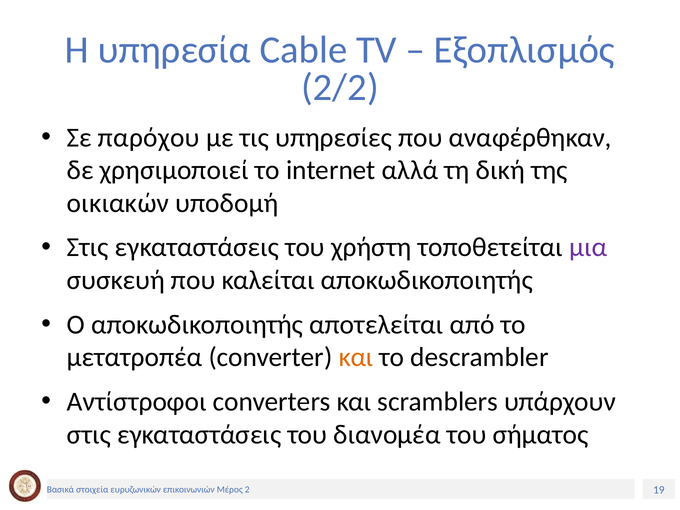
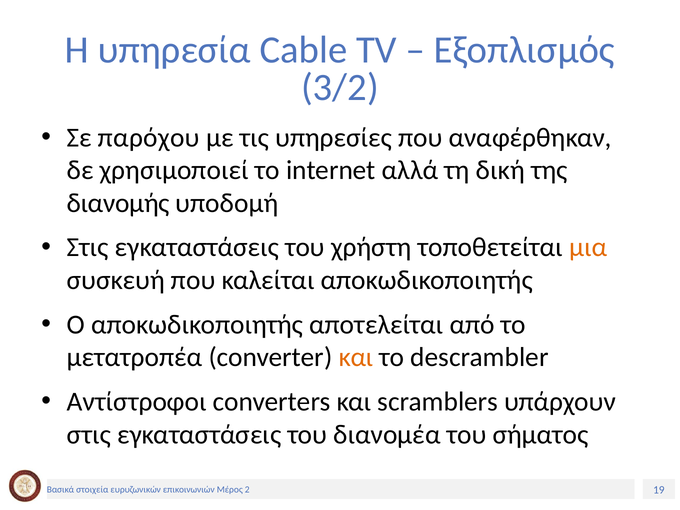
2/2: 2/2 -> 3/2 (340, 87)
οικιακών: οικιακών -> διανομής (118, 203)
μια colour: purple -> orange (588, 247)
